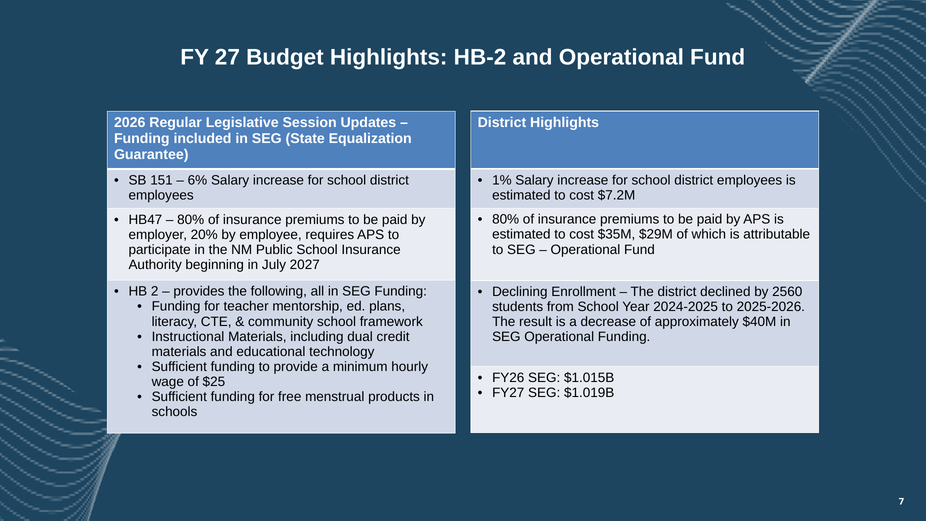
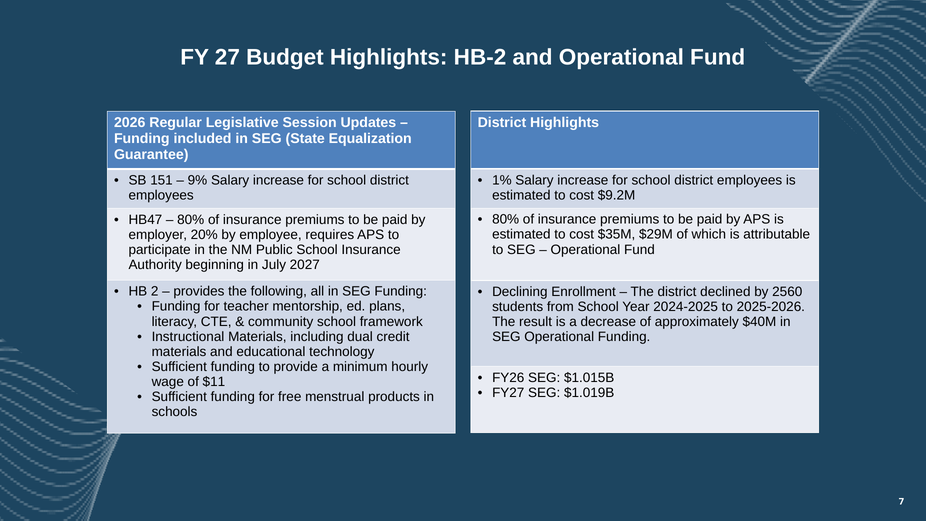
6%: 6% -> 9% (197, 180)
$7.2M: $7.2M -> $9.2M (617, 195)
$25: $25 -> $11 (214, 382)
